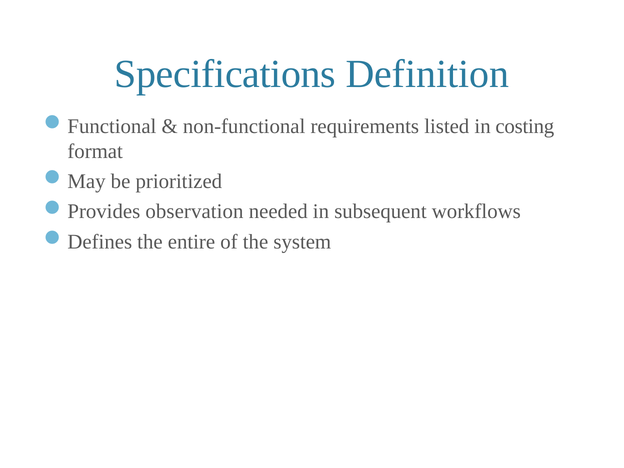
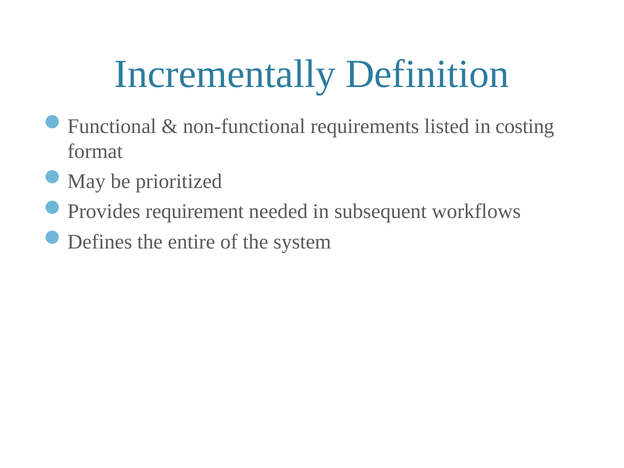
Specifications: Specifications -> Incrementally (225, 74)
observation: observation -> requirement (195, 212)
